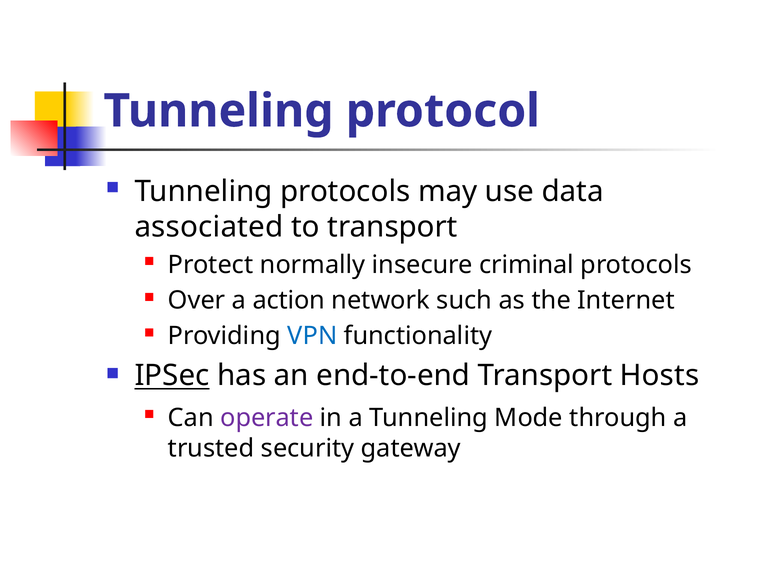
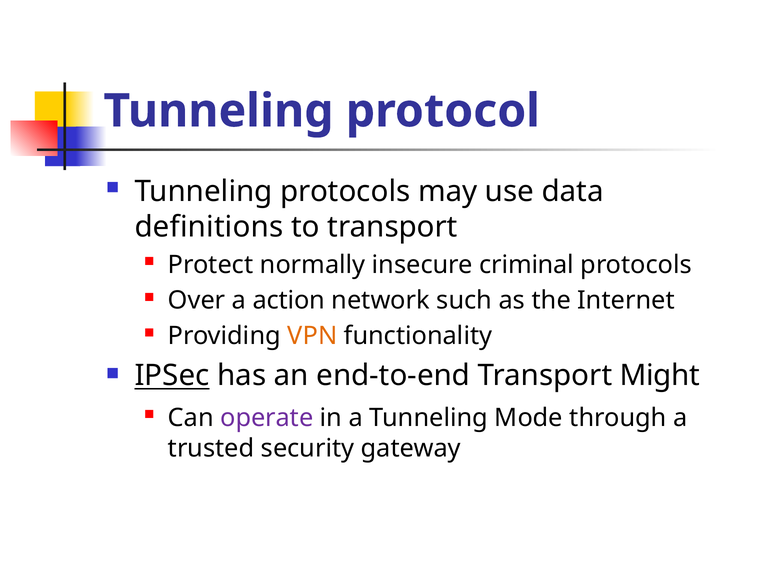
associated: associated -> definitions (209, 227)
VPN colour: blue -> orange (312, 336)
Hosts: Hosts -> Might (660, 375)
